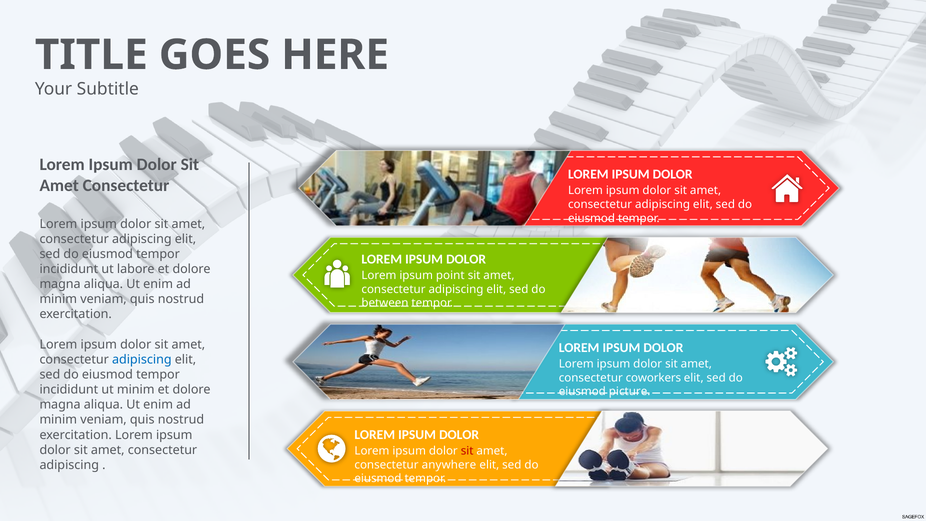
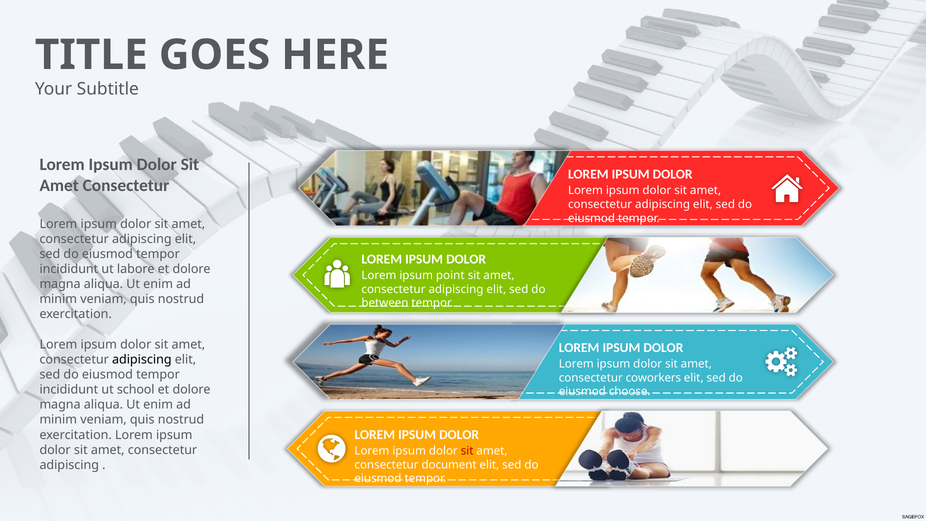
adipiscing colour: blue -> black (142, 359)
ut minim: minim -> school (136, 390)
picture: picture -> choose (630, 391)
anywhere: anywhere -> document (449, 465)
